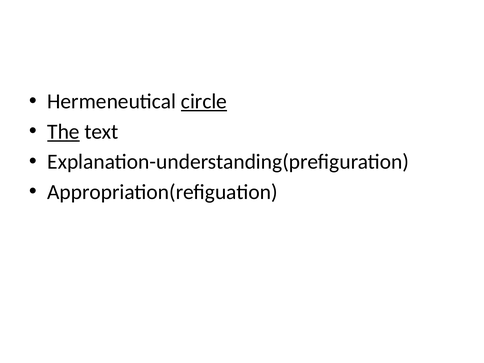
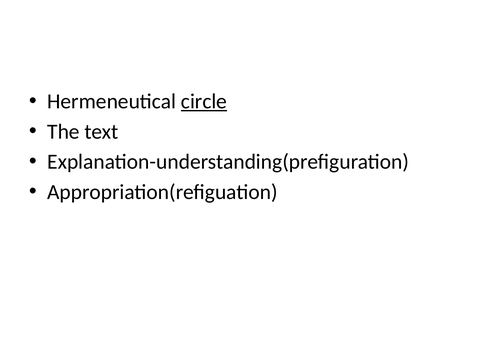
The underline: present -> none (63, 132)
